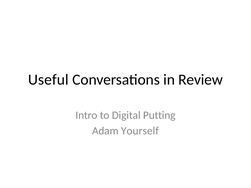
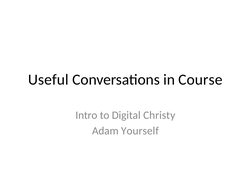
Review: Review -> Course (200, 80)
Putting: Putting -> Christy (159, 115)
